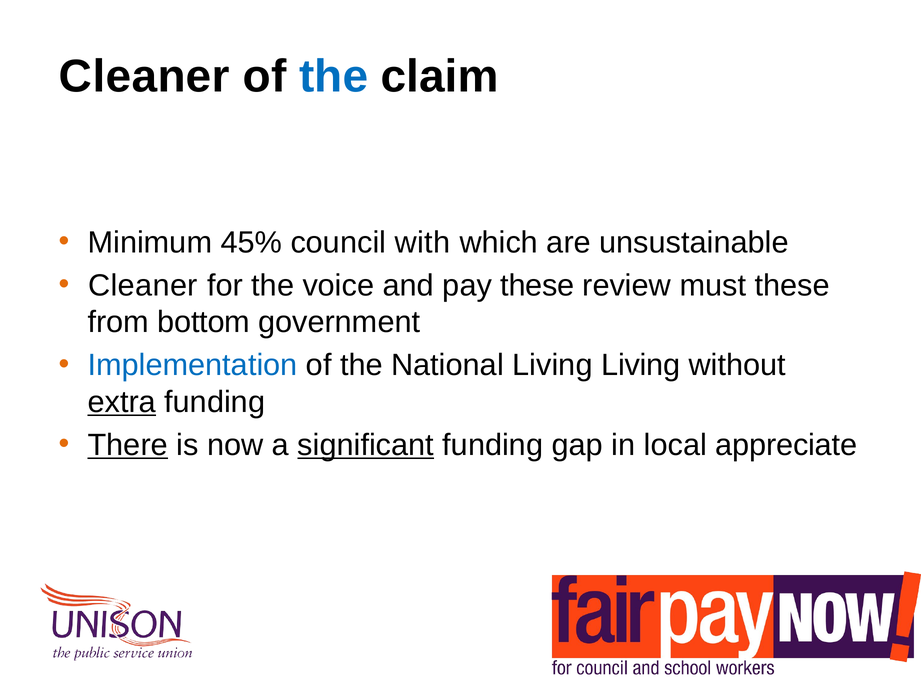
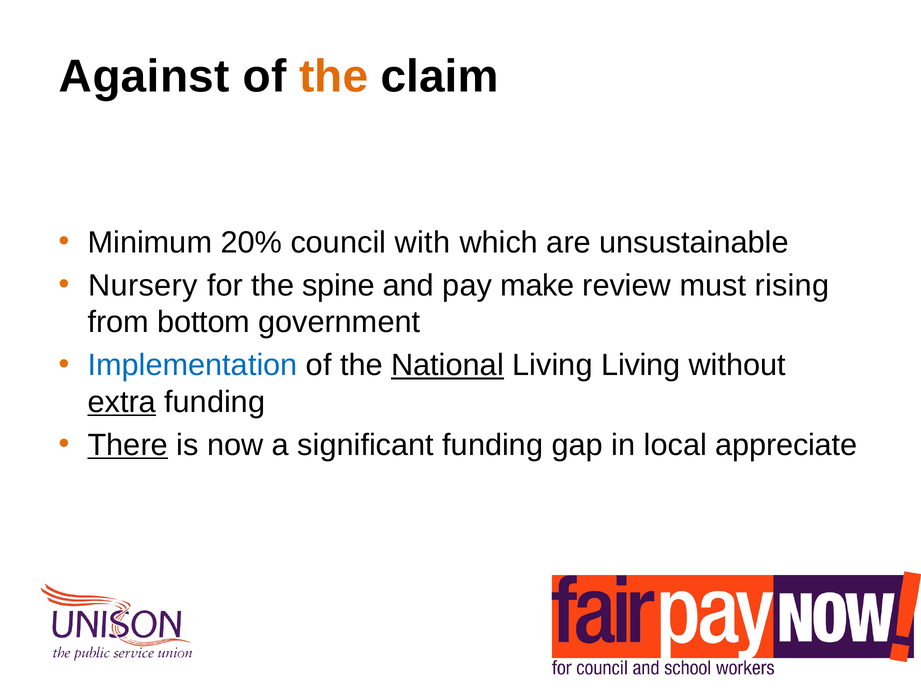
Cleaner: Cleaner -> Against (144, 76)
the colour: blue -> orange (334, 76)
45%: 45% -> 20% (251, 242)
Cleaner: Cleaner -> Nursery (143, 285)
voice: voice -> spine (339, 285)
pay these: these -> make (537, 285)
must these: these -> rising (792, 285)
National underline: none -> present (448, 365)
significant underline: present -> none (366, 445)
